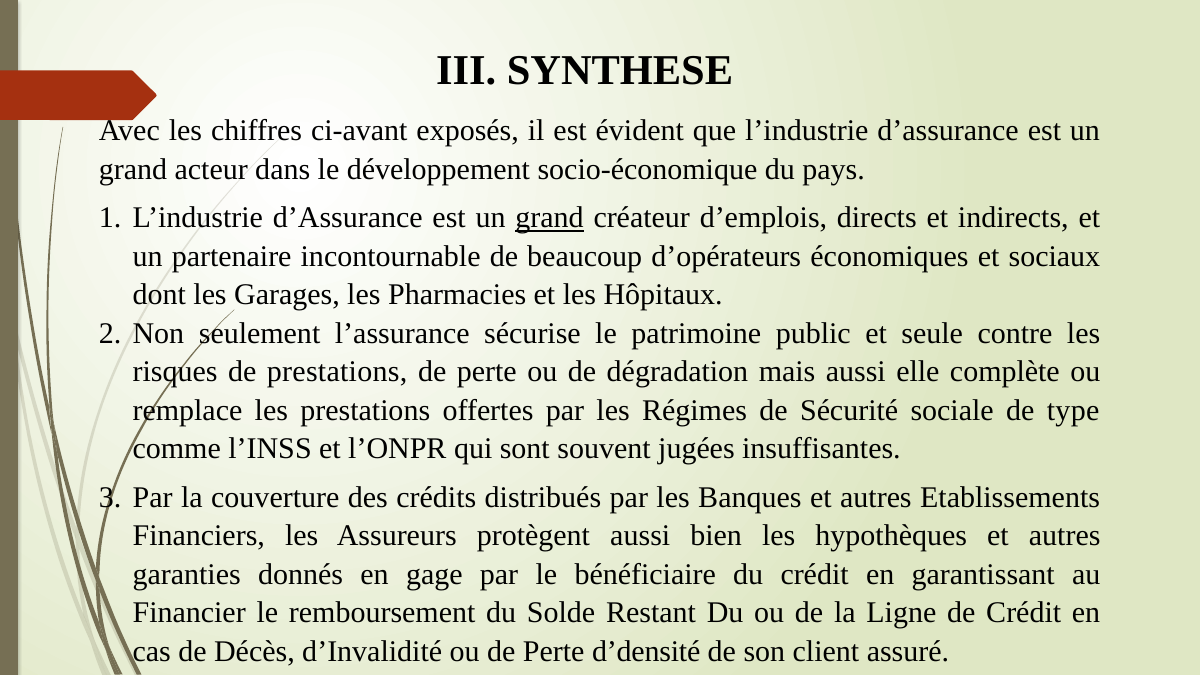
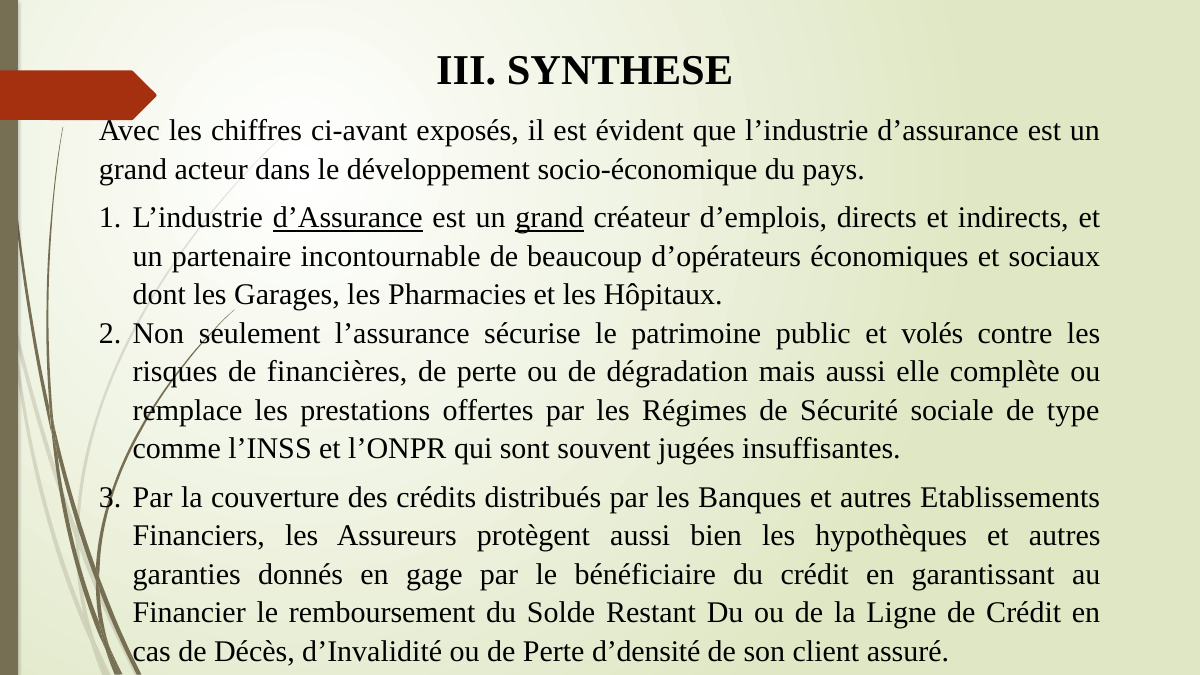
d’Assurance underline: none -> present (348, 218)
seule: seule -> volés (932, 333)
de prestations: prestations -> financières (337, 372)
